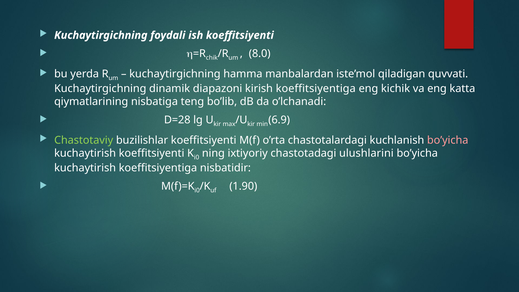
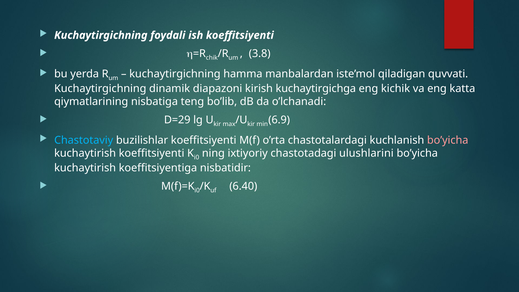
8.0: 8.0 -> 3.8 (260, 54)
kirish koeffitsiyentiga: koeffitsiyentiga -> kuchaytirgichga (316, 89)
D=28: D=28 -> D=29 (177, 120)
Chastotaviy colour: light green -> light blue (84, 140)
1.90: 1.90 -> 6.40 (243, 186)
